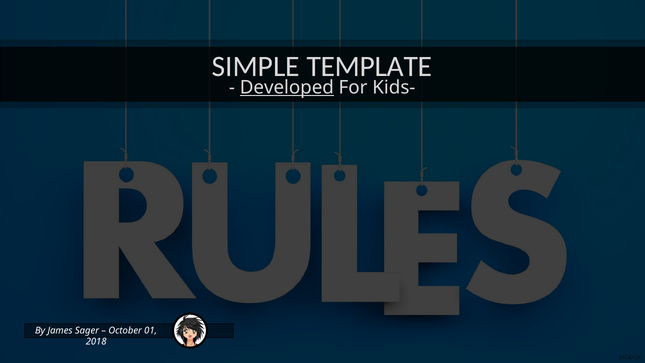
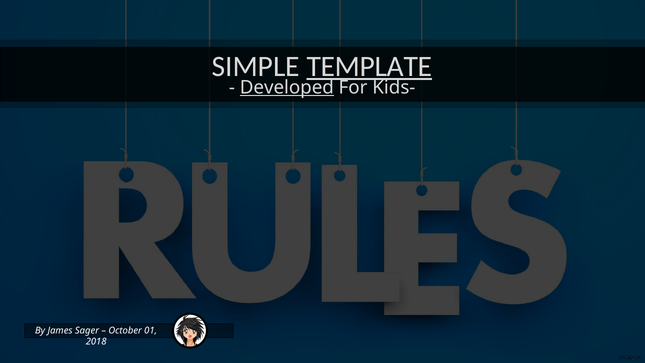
TEMPLATE underline: none -> present (369, 66)
